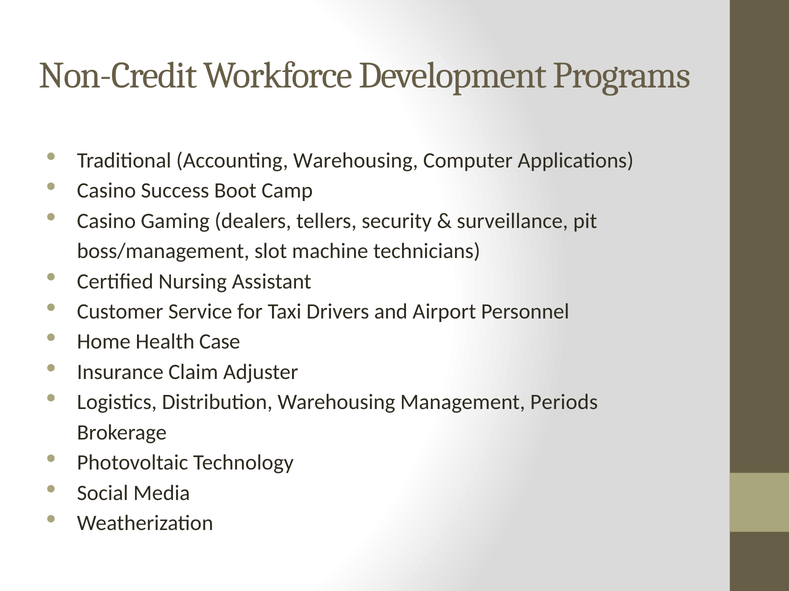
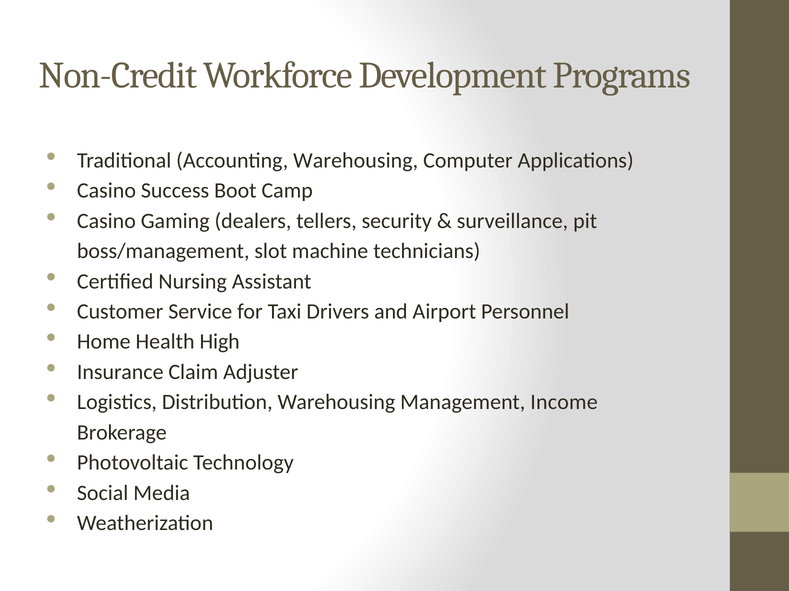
Case: Case -> High (220, 342)
Periods: Periods -> Income (564, 403)
